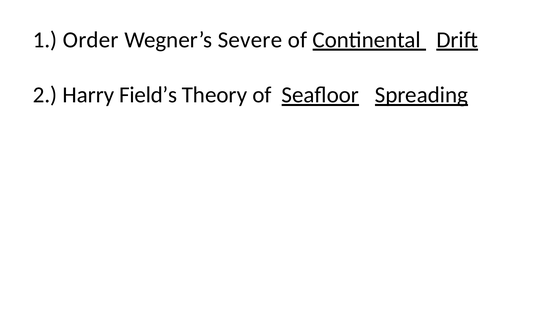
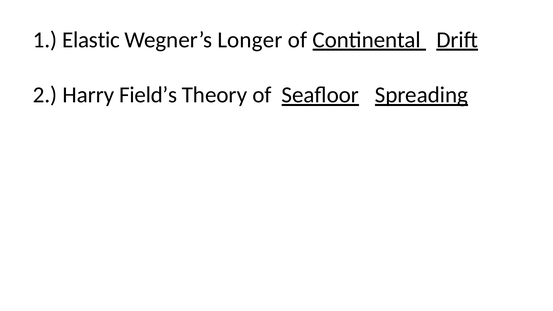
Order: Order -> Elastic (91, 40)
Severe: Severe -> Longer (250, 40)
